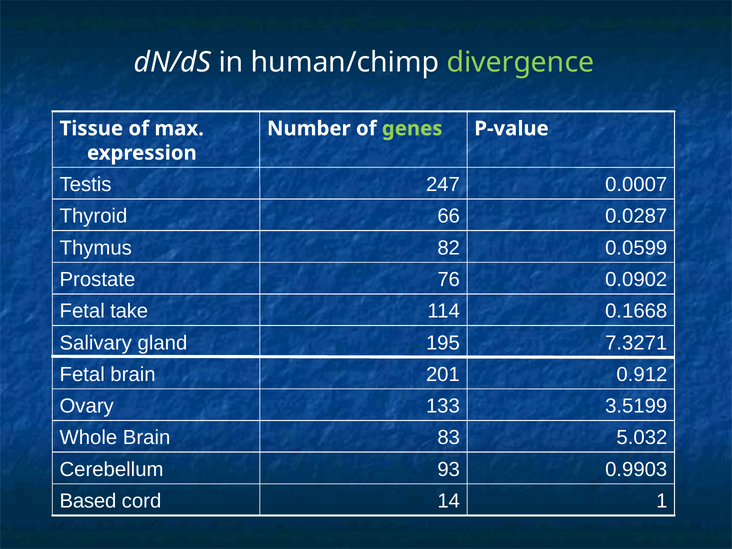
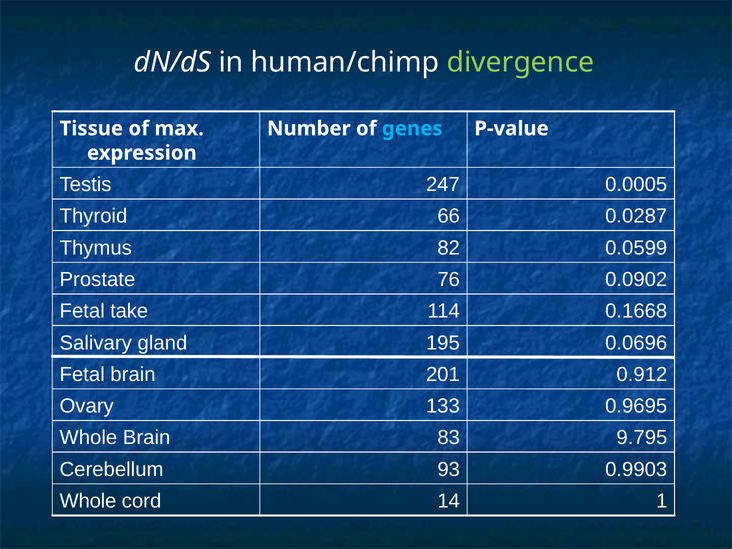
genes colour: light green -> light blue (412, 129)
0.0007: 0.0007 -> 0.0005 (636, 185)
7.3271: 7.3271 -> 0.0696 (636, 343)
3.5199: 3.5199 -> 0.9695 (636, 406)
5.032: 5.032 -> 9.795 (642, 438)
Based: Based -> Whole (88, 501)
